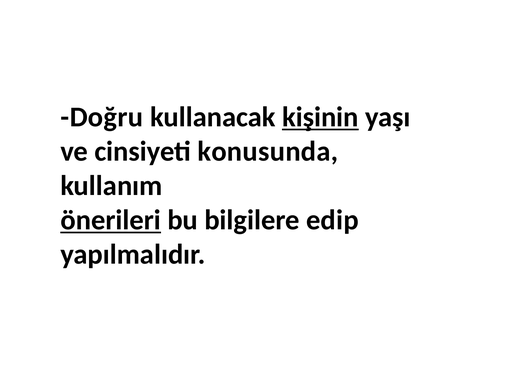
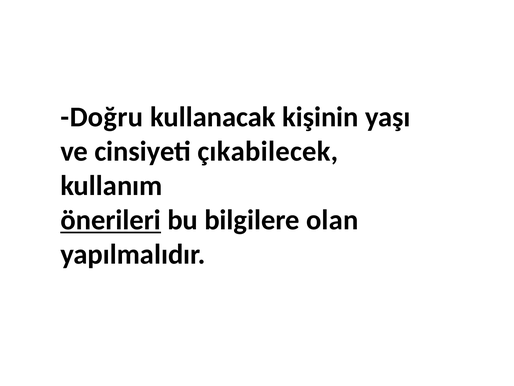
kişinin underline: present -> none (320, 117)
konusunda: konusunda -> çıkabilecek (268, 151)
edip: edip -> olan (332, 220)
